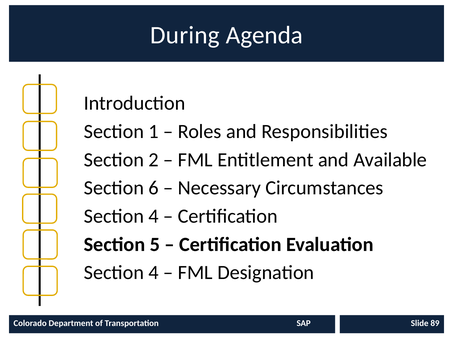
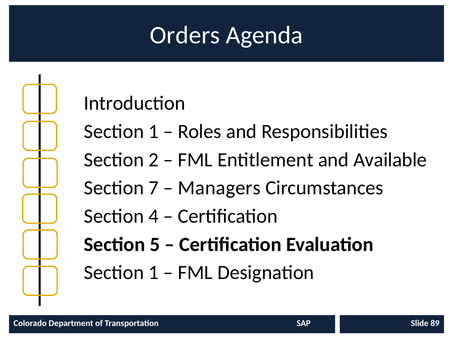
During: During -> Orders (185, 35)
6: 6 -> 7 (154, 188)
Necessary: Necessary -> Managers (219, 188)
4: 4 -> 1 (154, 272)
